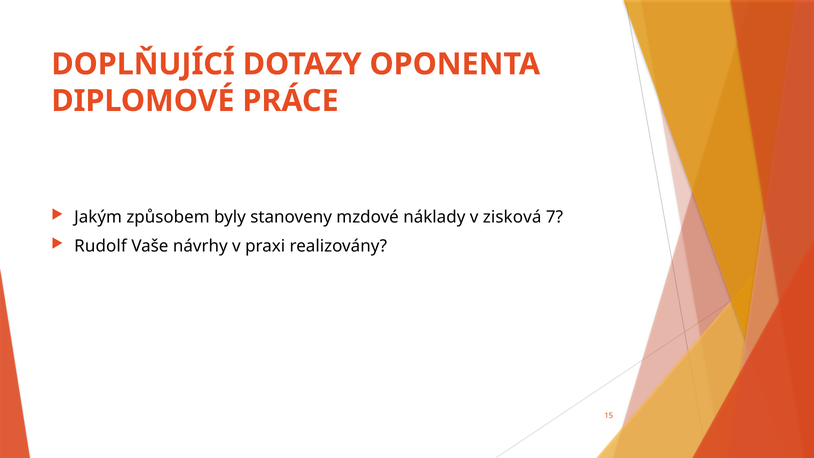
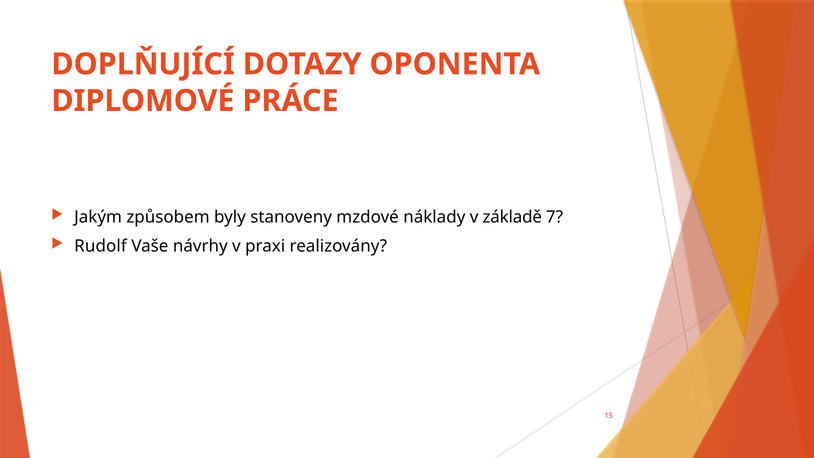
zisková: zisková -> základě (512, 217)
